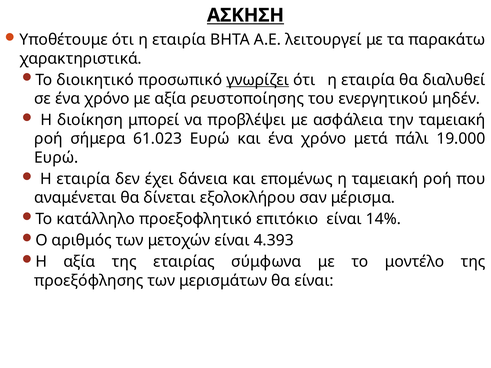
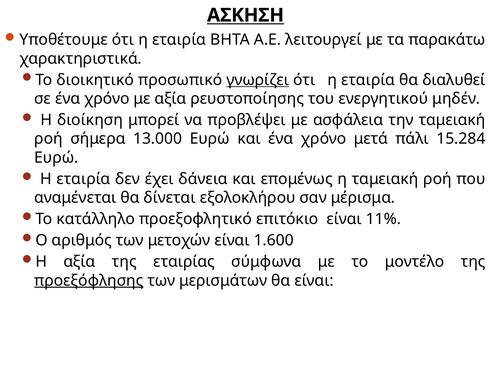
61.023: 61.023 -> 13.000 (158, 139)
19.000: 19.000 -> 15.284 (461, 139)
14%: 14% -> 11% (383, 219)
4.393: 4.393 -> 1.600 (274, 241)
προεξόφλησης underline: none -> present (89, 281)
